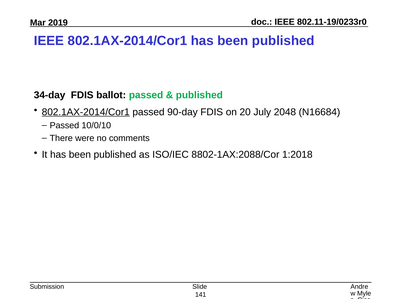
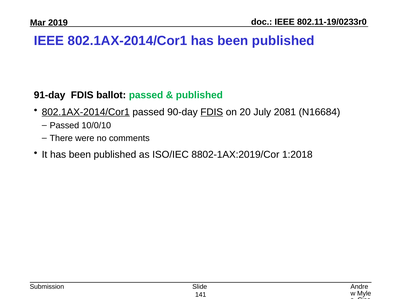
34-day: 34-day -> 91-day (50, 95)
FDIS underline: none -> present (212, 112)
2048: 2048 -> 2081 (285, 112)
8802-1AX:2088/Cor: 8802-1AX:2088/Cor -> 8802-1AX:2019/Cor (235, 154)
